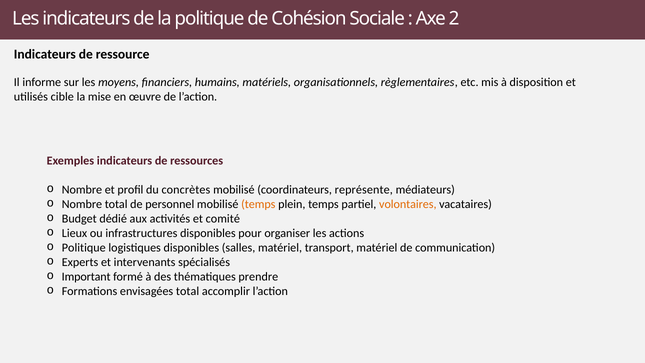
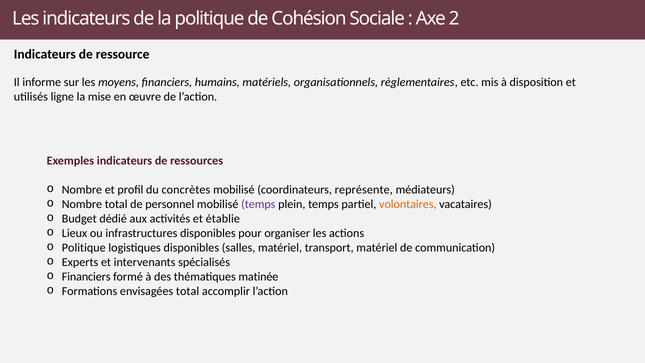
cible: cible -> ligne (62, 97)
temps colour: orange -> purple (258, 204)
comité: comité -> établie (223, 219)
Important: Important -> Financiers (86, 277)
prendre: prendre -> matinée (258, 277)
